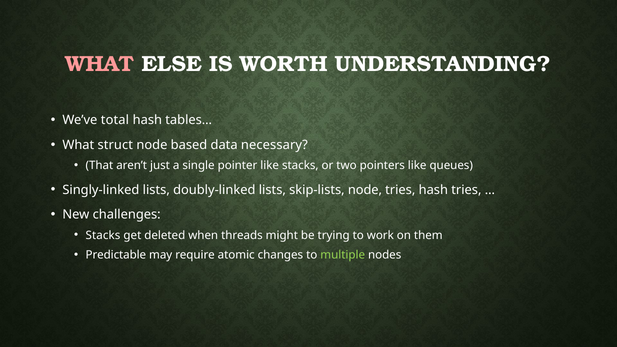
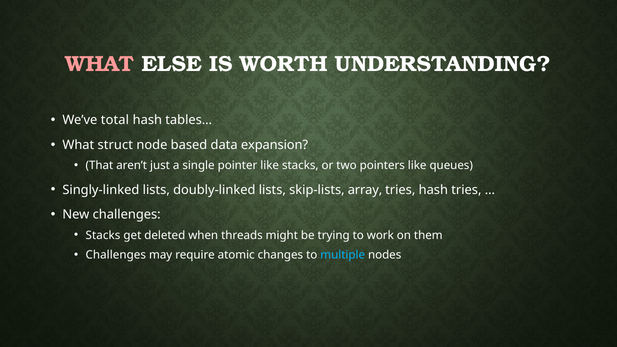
necessary: necessary -> expansion (274, 145)
skip-lists node: node -> array (365, 190)
Predictable: Predictable -> Challenges (116, 255)
multiple colour: light green -> light blue (343, 255)
